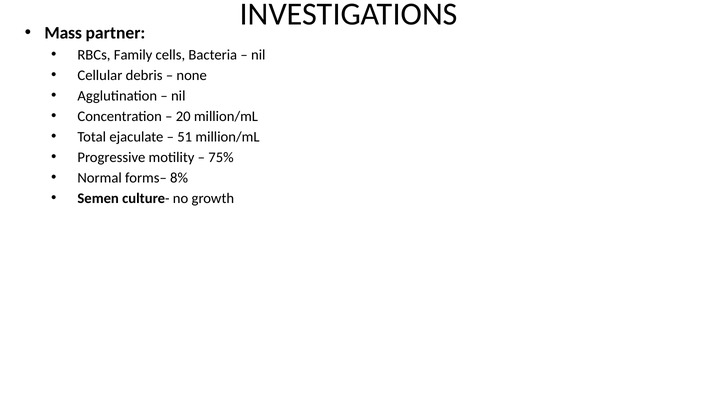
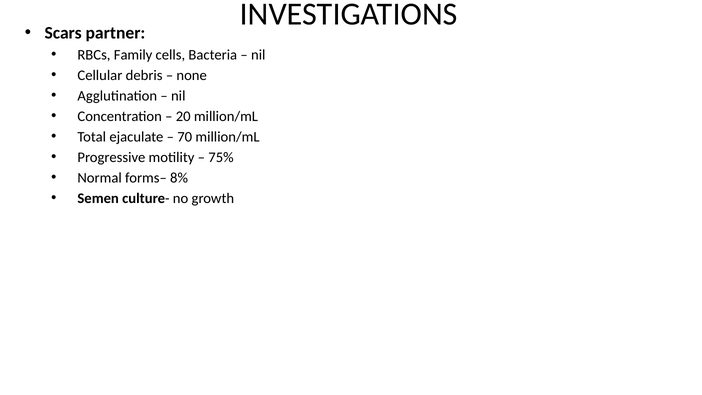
Mass: Mass -> Scars (63, 33)
51: 51 -> 70 (185, 137)
